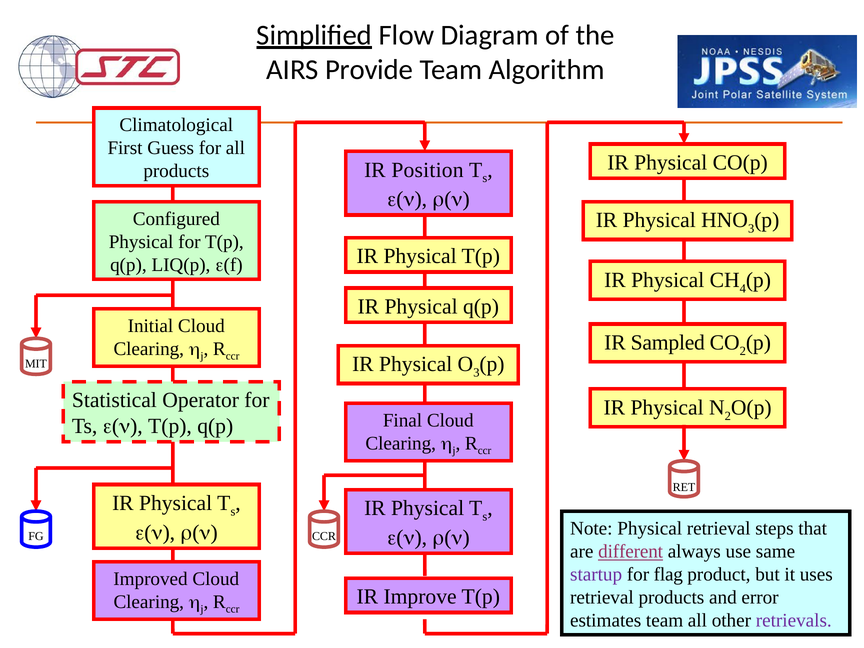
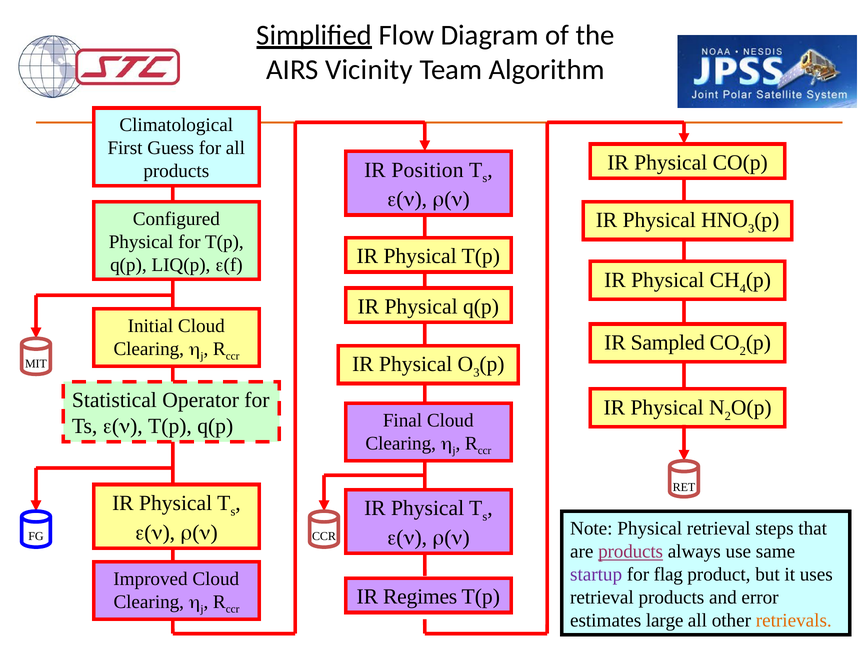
Provide: Provide -> Vicinity (369, 70)
are different: different -> products (631, 551)
Improve: Improve -> Regimes (420, 597)
estimates team: team -> large (665, 620)
retrievals colour: purple -> orange (794, 620)
